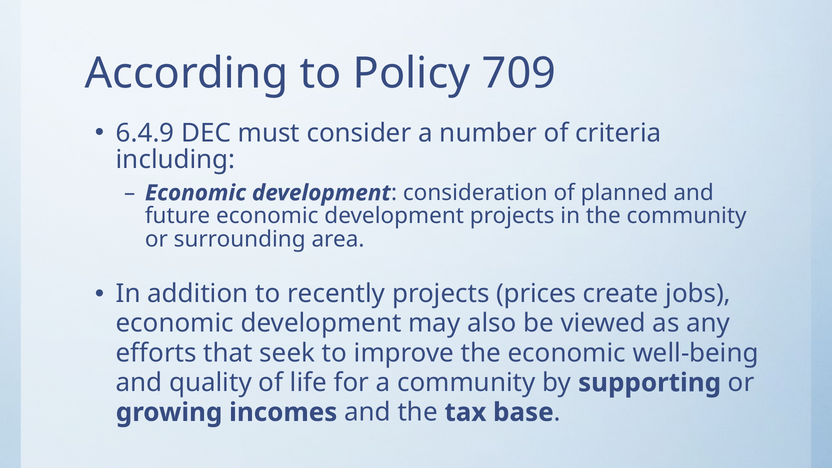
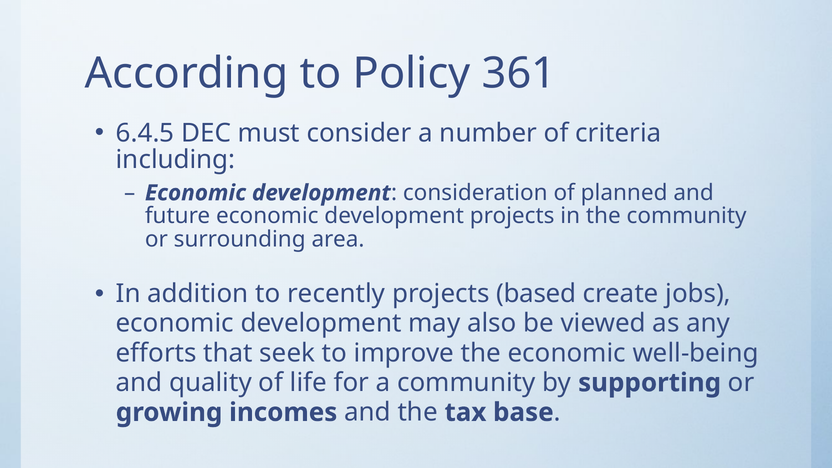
709: 709 -> 361 (519, 73)
6.4.9: 6.4.9 -> 6.4.5 (145, 133)
prices: prices -> based (536, 294)
